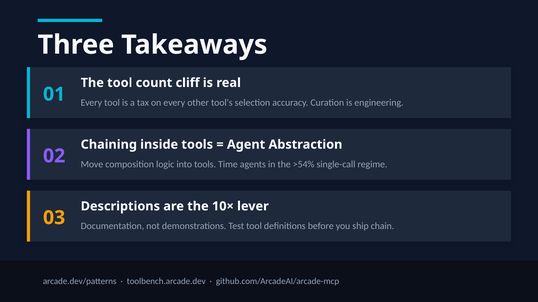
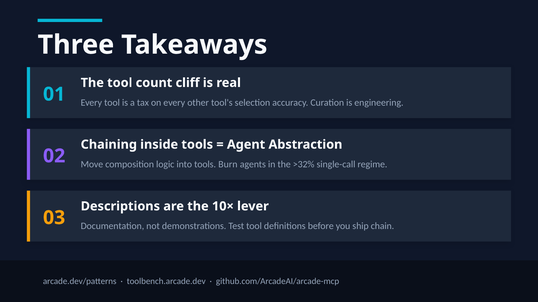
Time: Time -> Burn (228, 165)
>54%: >54% -> >32% (304, 165)
